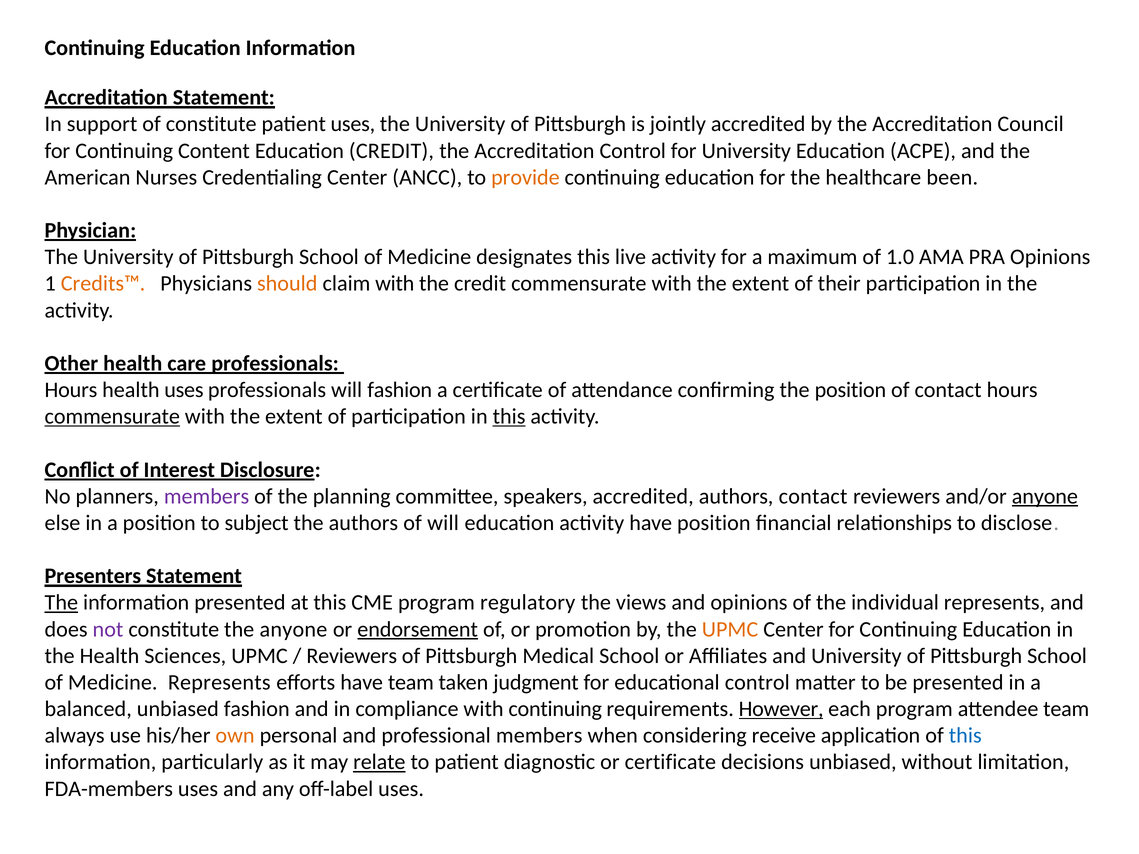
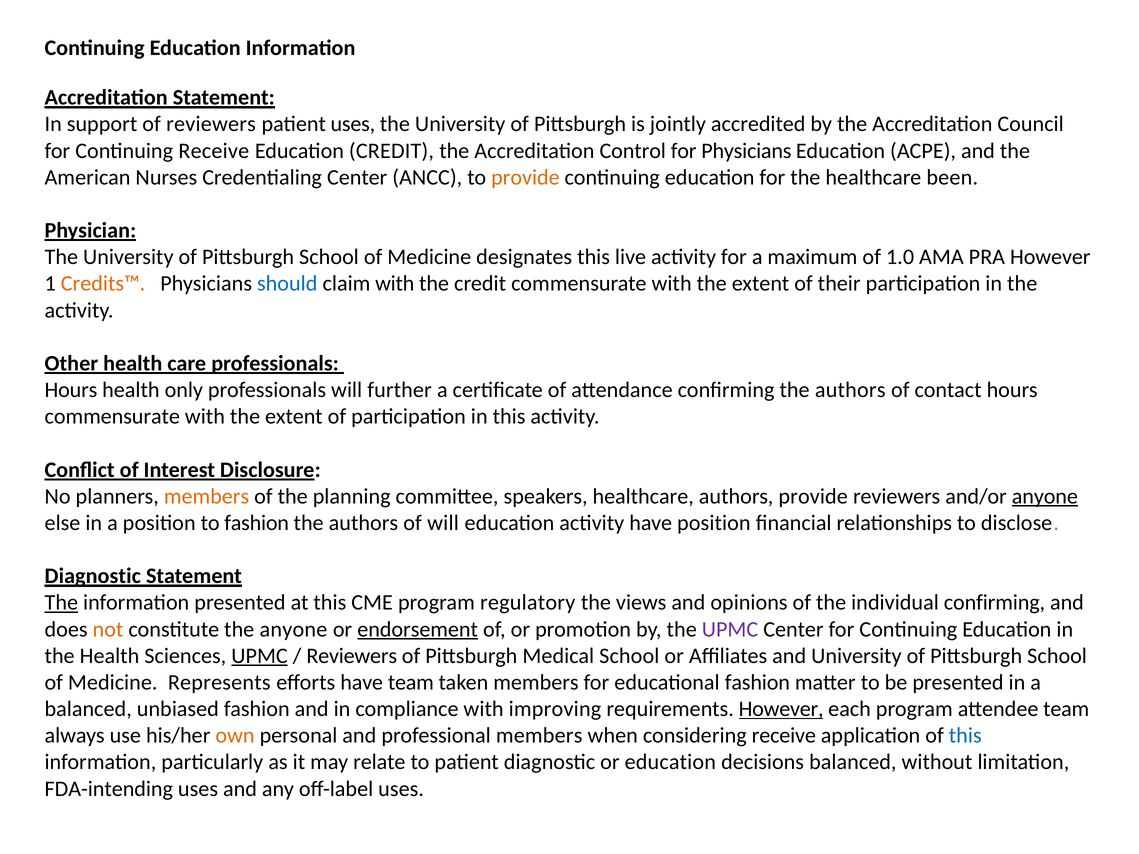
of constitute: constitute -> reviewers (211, 124)
Continuing Content: Content -> Receive (214, 151)
for University: University -> Physicians (746, 151)
PRA Opinions: Opinions -> However (1050, 257)
should colour: orange -> blue (287, 284)
health uses: uses -> only (184, 390)
will fashion: fashion -> further (400, 390)
confirming the position: position -> authors (850, 390)
commensurate underline: present -> none (112, 417)
this underline: present -> none (509, 417)
members colour: purple -> orange (207, 496)
speakers accredited: accredited -> healthcare (643, 496)
authors contact: contact -> provide (813, 496)
to subject: subject -> fashion (257, 523)
Presenters: Presenters -> Diagnostic (93, 576)
individual represents: represents -> confirming (994, 603)
not colour: purple -> orange (108, 629)
UPMC colour: orange -> purple (730, 629)
UPMC underline: none -> present (260, 656)
taken judgment: judgment -> members (536, 683)
educational control: control -> fashion (757, 683)
with continuing: continuing -> improving (555, 709)
relate underline: present -> none (379, 762)
or certificate: certificate -> education (670, 762)
decisions unbiased: unbiased -> balanced (853, 762)
FDA-members: FDA-members -> FDA-intending (109, 789)
